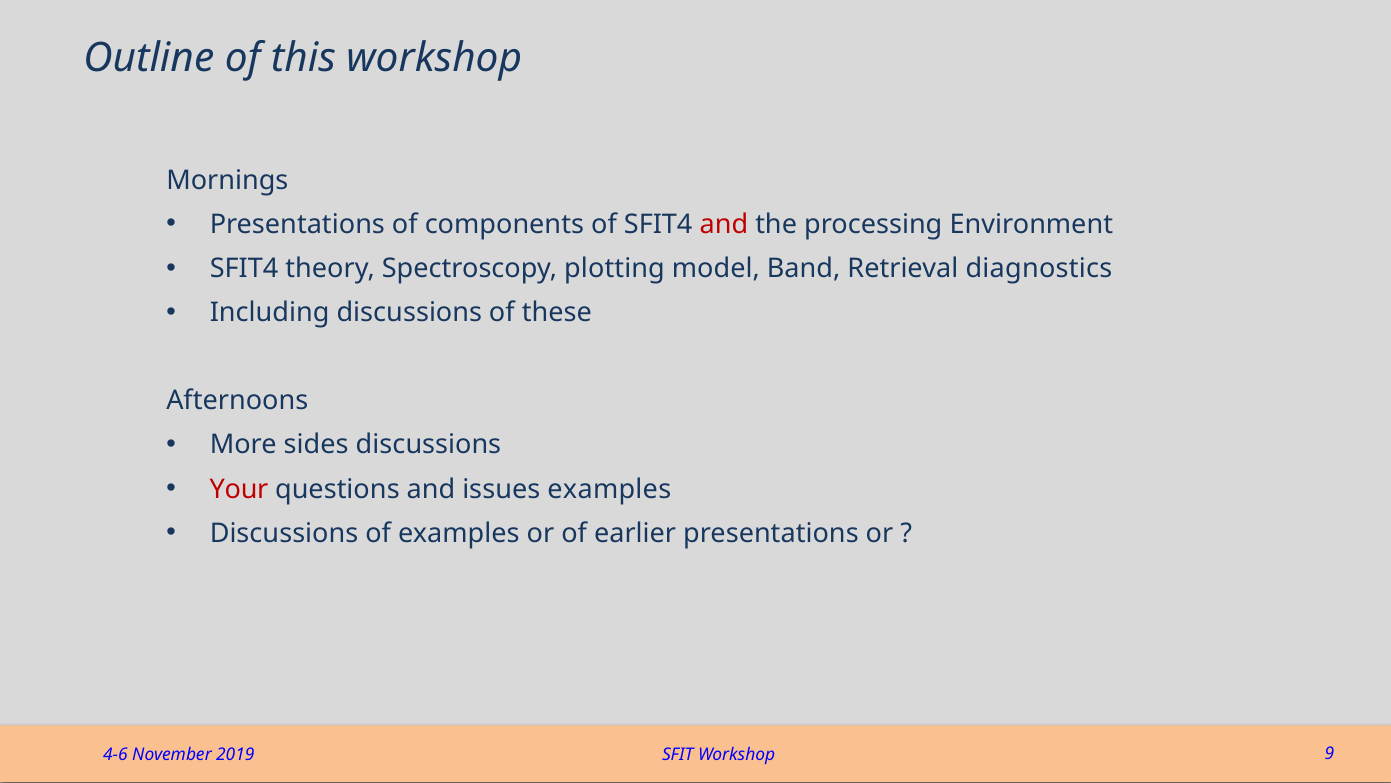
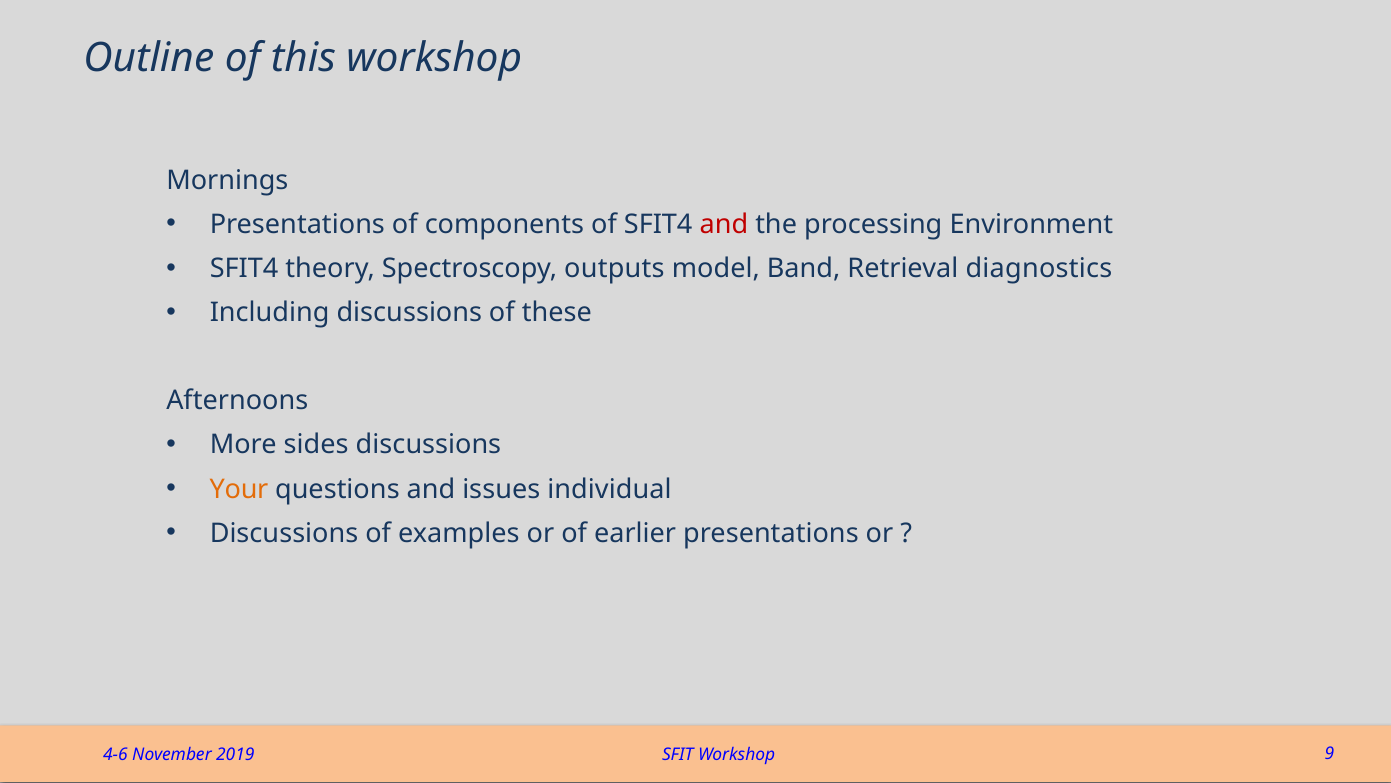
plotting: plotting -> outputs (614, 268)
Your colour: red -> orange (239, 489)
issues examples: examples -> individual (609, 489)
